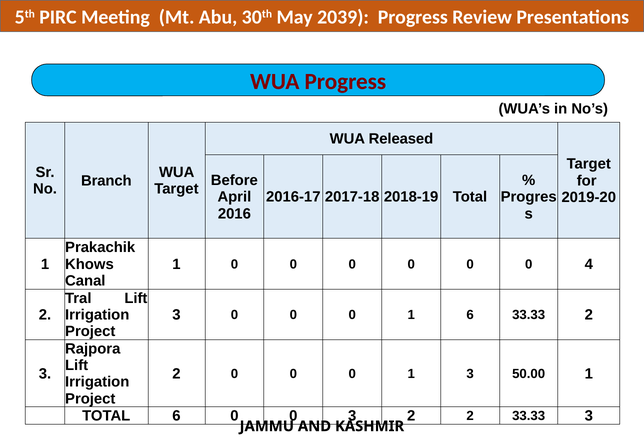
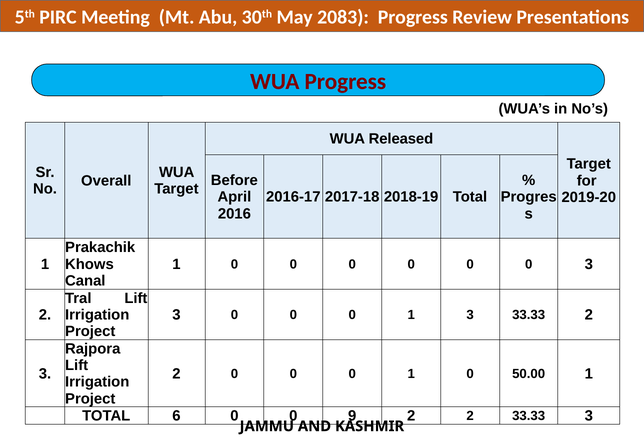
2039: 2039 -> 2083 (343, 17)
Branch: Branch -> Overall (106, 181)
0 4: 4 -> 3 (589, 264)
1 6: 6 -> 3 (470, 315)
0 1 3: 3 -> 0 (470, 374)
0 3: 3 -> 9 (352, 416)
